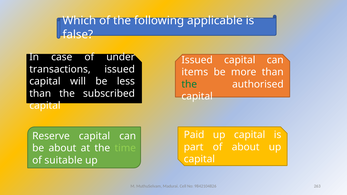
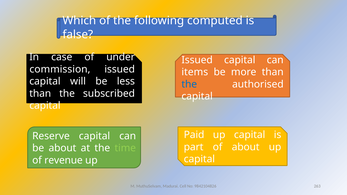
applicable: applicable -> computed (215, 21)
transactions: transactions -> commission (60, 69)
the colour: green -> blue (189, 84)
suitable: suitable -> revenue (64, 160)
